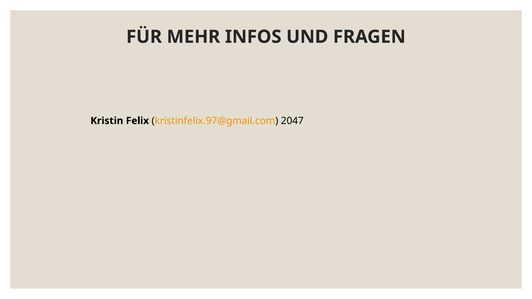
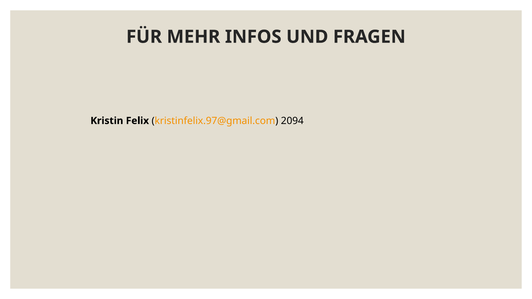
2047: 2047 -> 2094 (292, 121)
